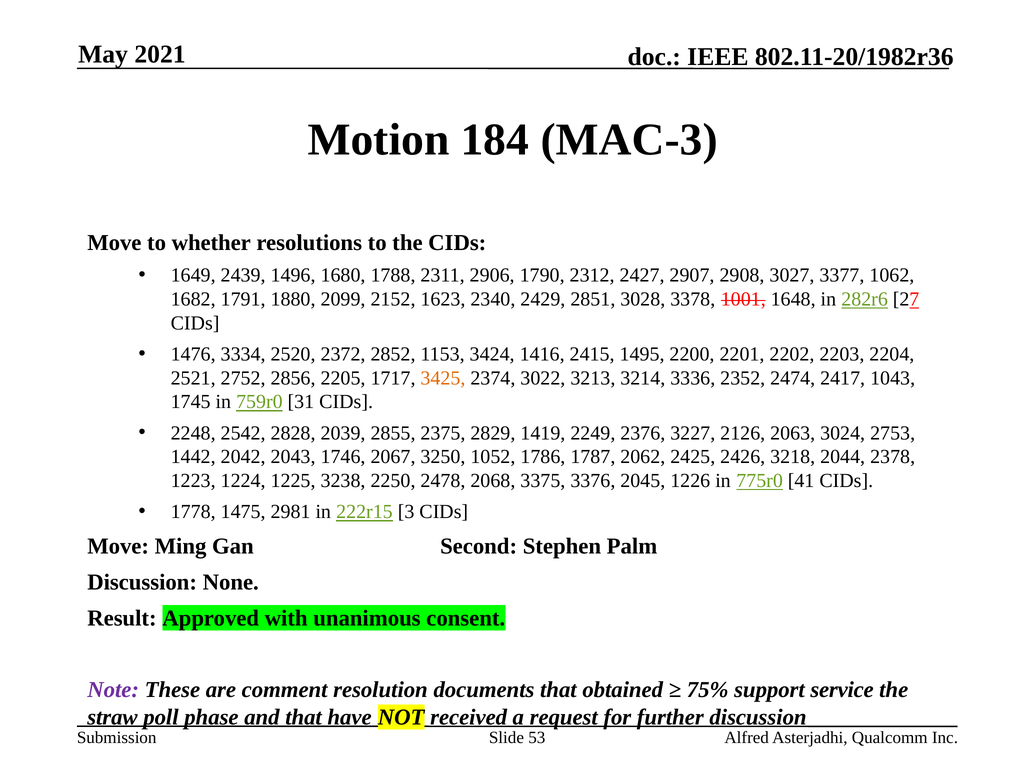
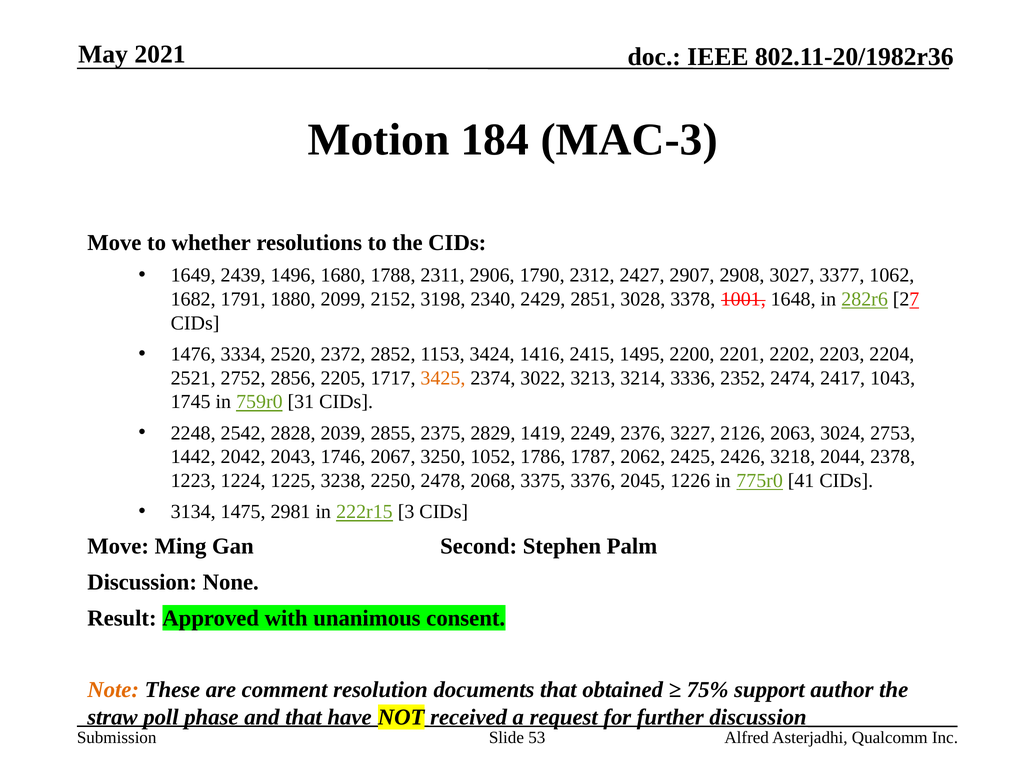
1623: 1623 -> 3198 (443, 299)
1778: 1778 -> 3134 (193, 512)
Note colour: purple -> orange (113, 690)
service: service -> author (842, 690)
